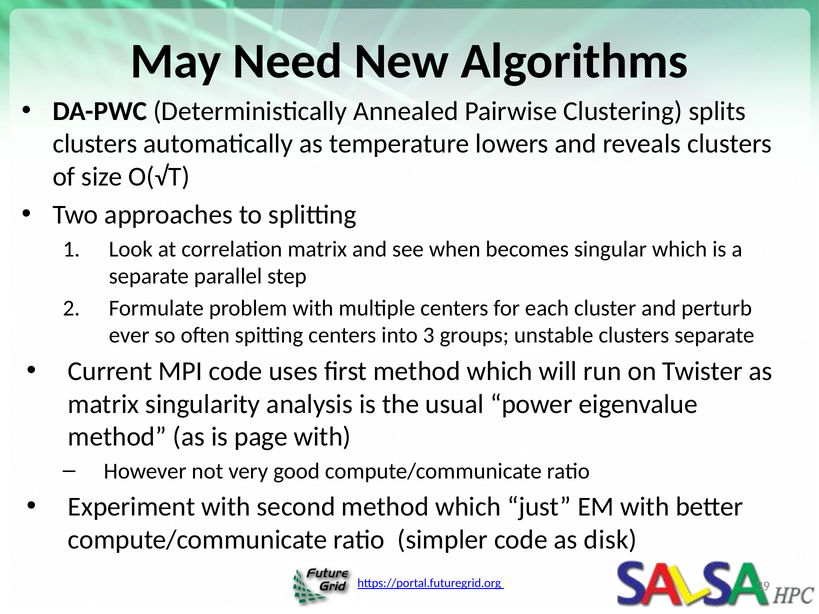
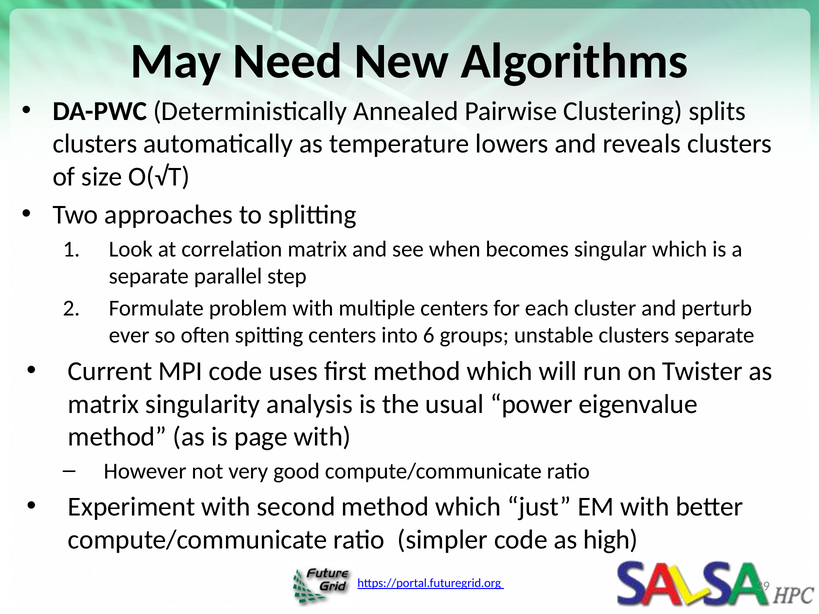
3: 3 -> 6 (429, 336)
disk: disk -> high (611, 540)
